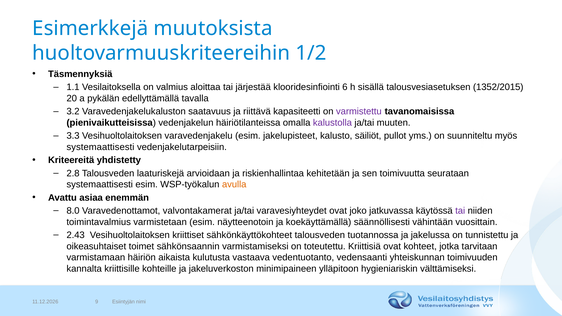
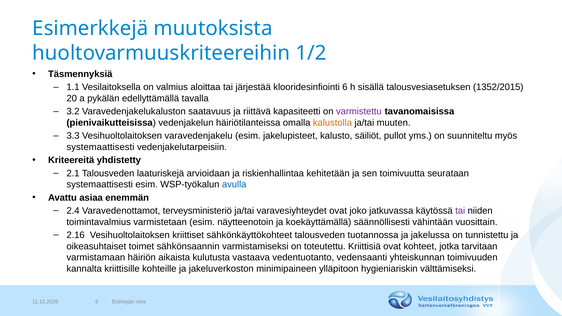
kalustolla colour: purple -> orange (332, 123)
2.8: 2.8 -> 2.1 (73, 173)
avulla colour: orange -> blue (234, 185)
8.0: 8.0 -> 2.4 (73, 211)
valvontakamerat: valvontakamerat -> terveysministeriö (197, 211)
2.43: 2.43 -> 2.16 (76, 235)
